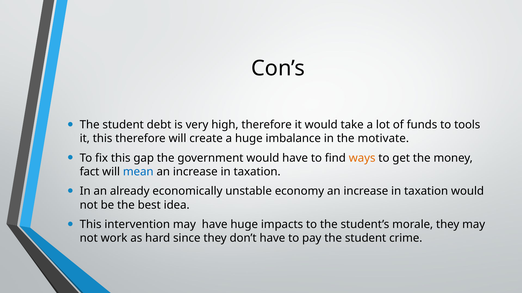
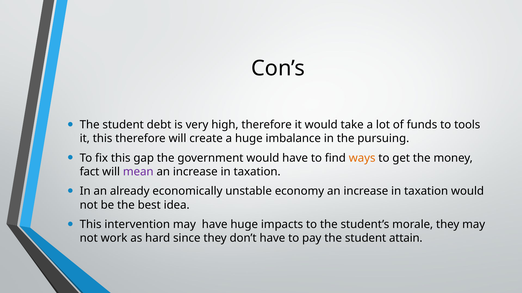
motivate: motivate -> pursuing (383, 139)
mean colour: blue -> purple (138, 172)
crime: crime -> attain (406, 239)
